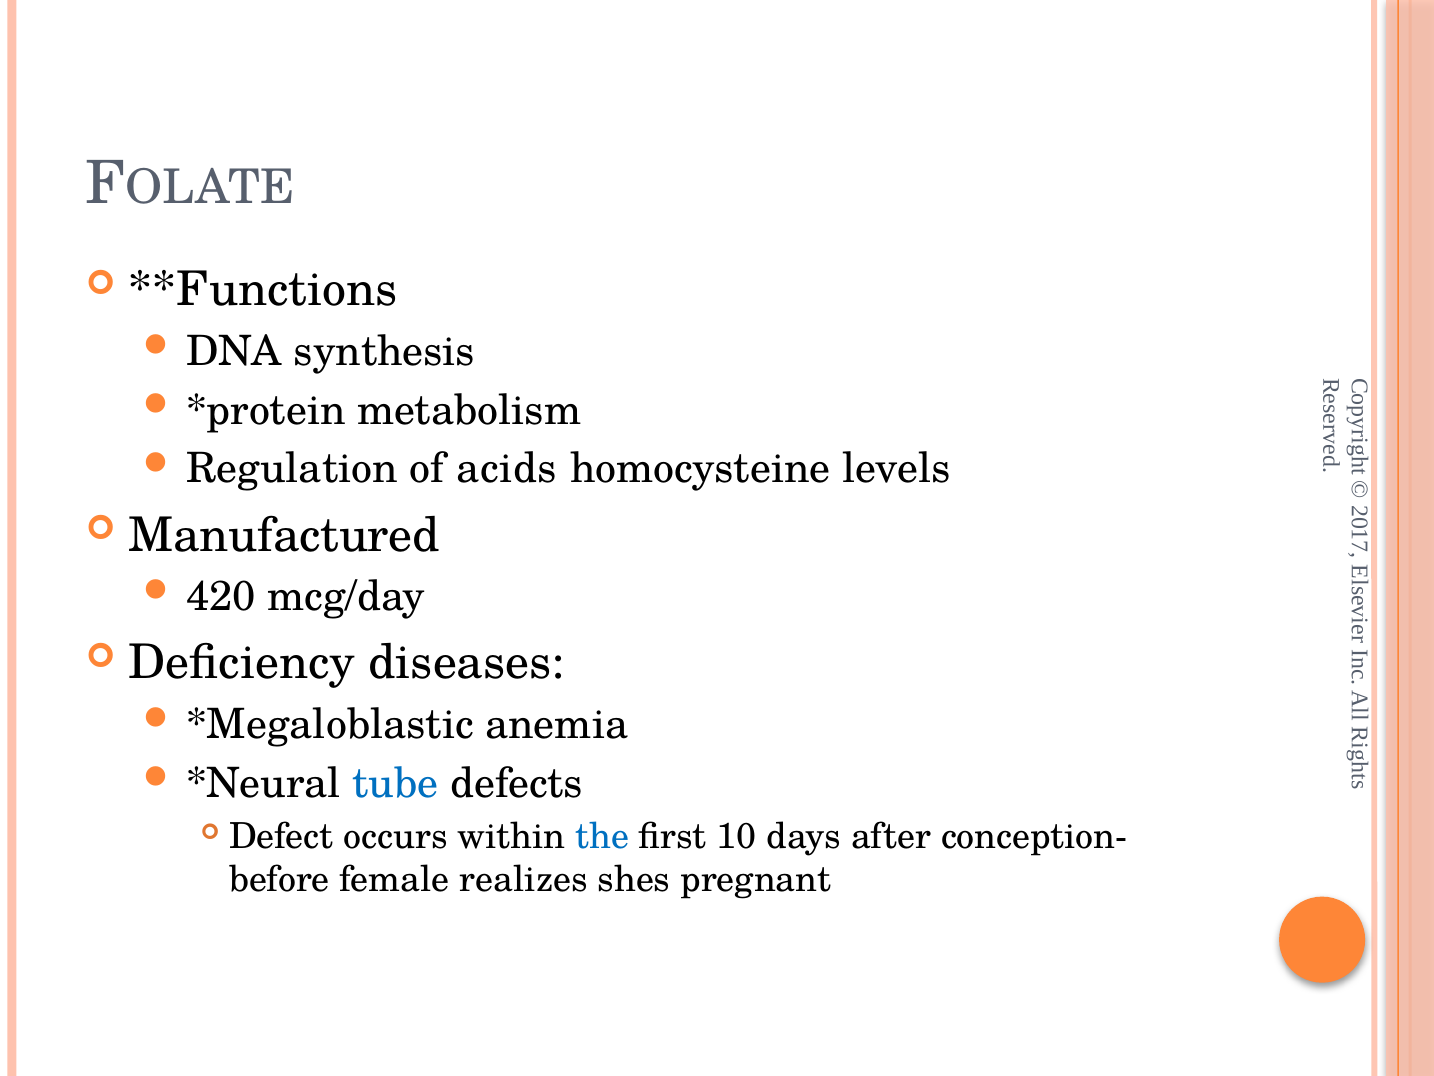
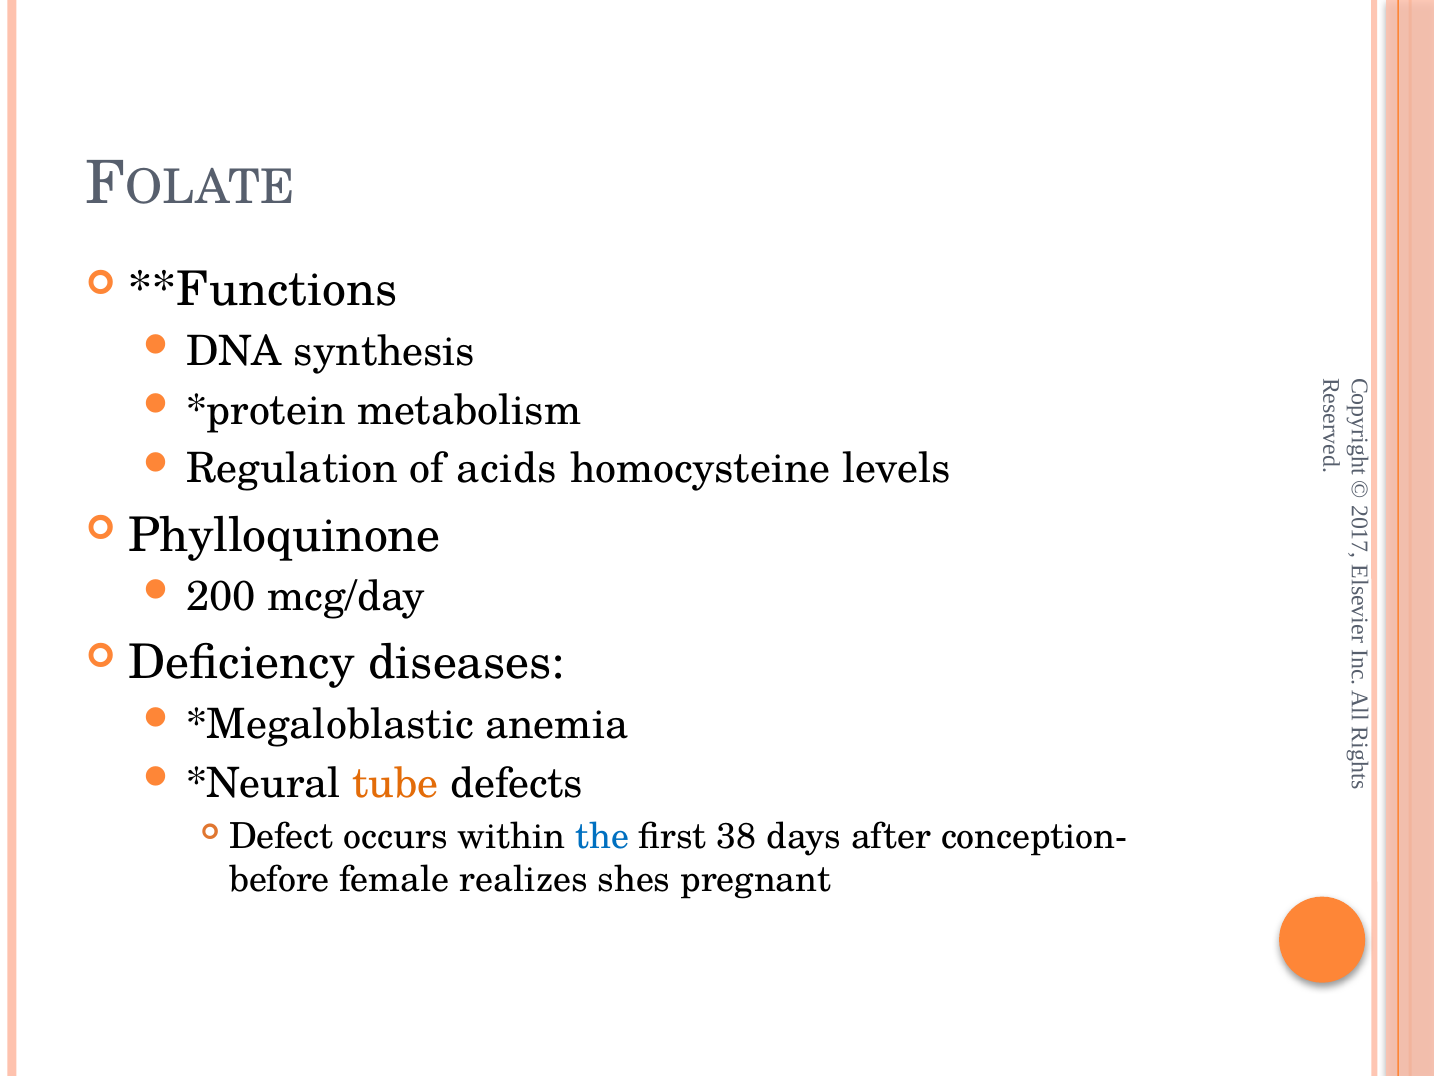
Manufactured: Manufactured -> Phylloquinone (284, 535)
420: 420 -> 200 (221, 597)
tube colour: blue -> orange (396, 783)
10: 10 -> 38 (737, 836)
